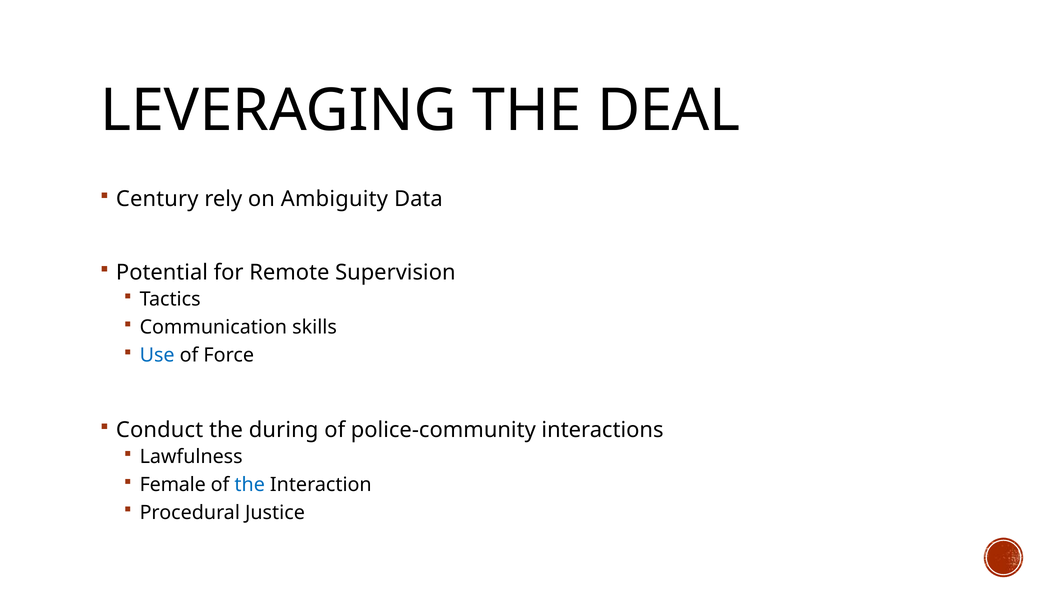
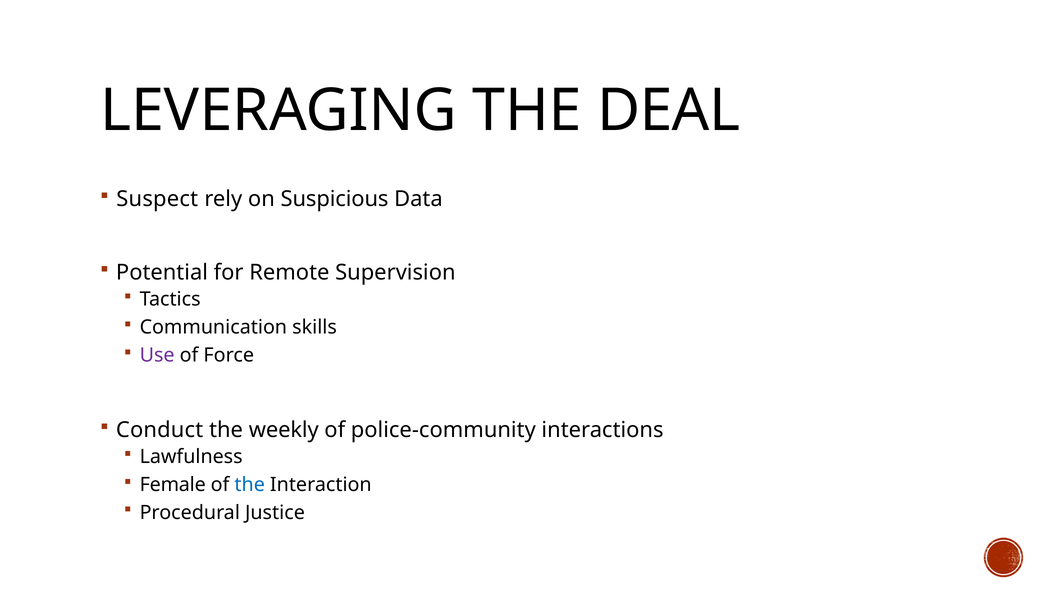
Century: Century -> Suspect (157, 199)
Ambiguity: Ambiguity -> Suspicious (335, 199)
Use colour: blue -> purple (157, 355)
during: during -> weekly (284, 430)
